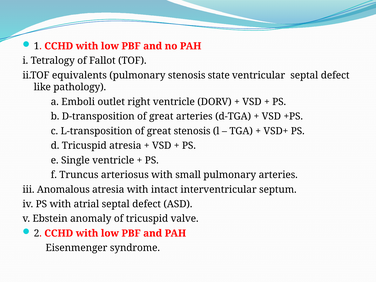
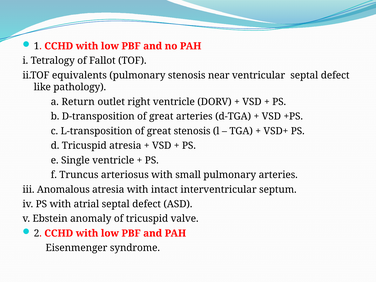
state: state -> near (219, 75)
Emboli: Emboli -> Return (78, 102)
